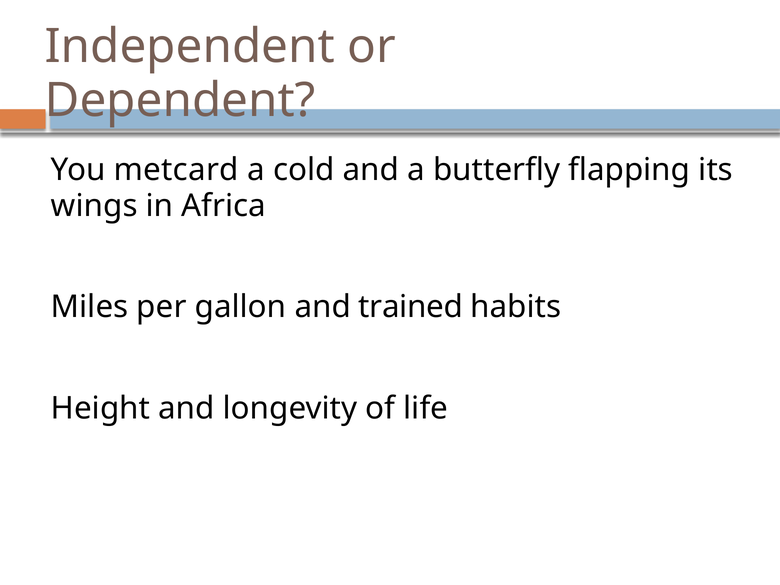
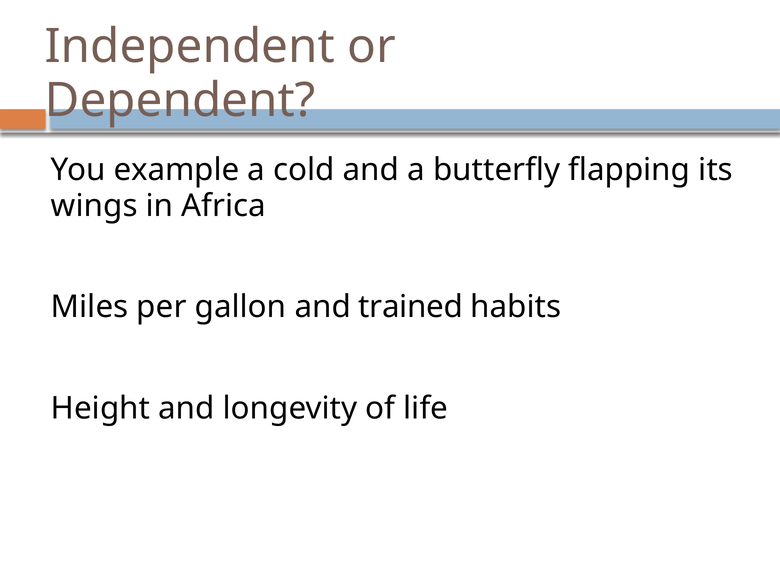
metcard: metcard -> example (176, 170)
